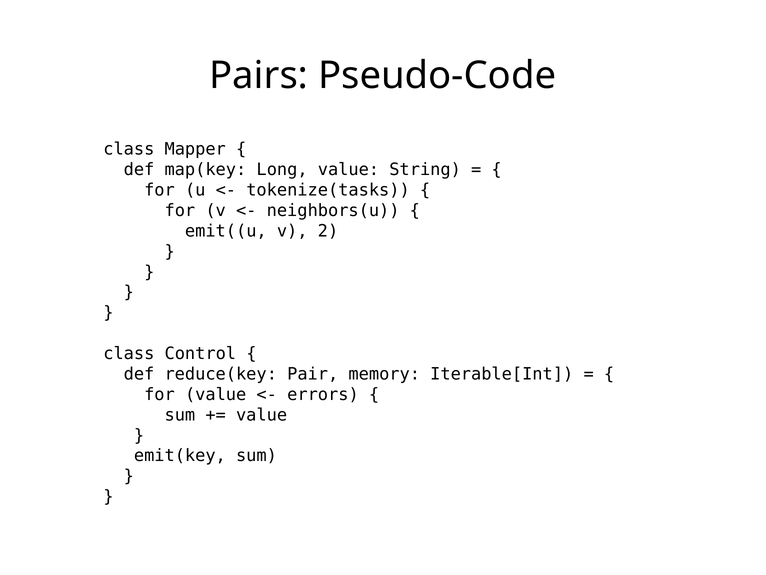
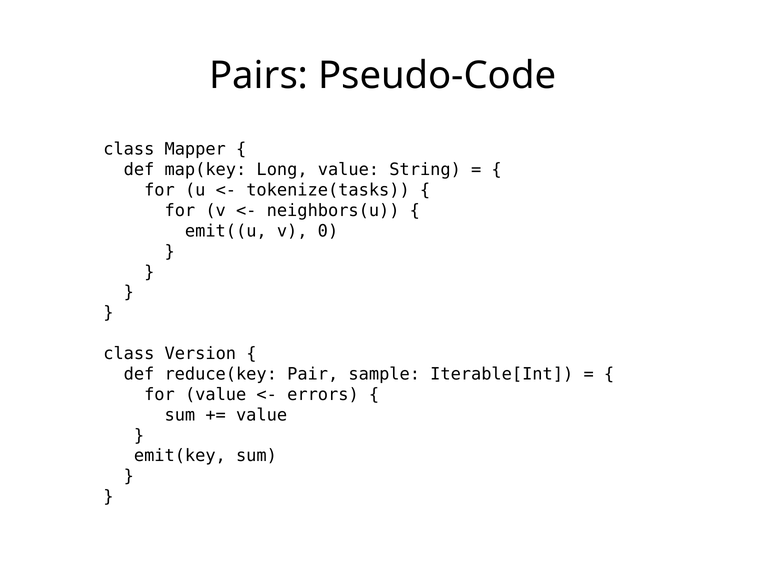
2: 2 -> 0 (328, 231)
Control: Control -> Version (200, 353)
memory: memory -> sample (384, 374)
